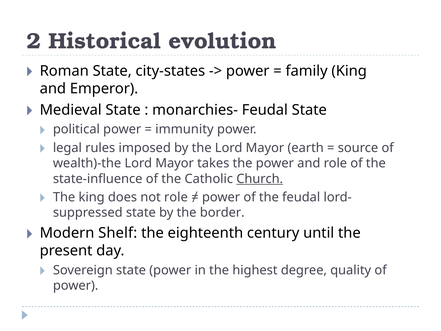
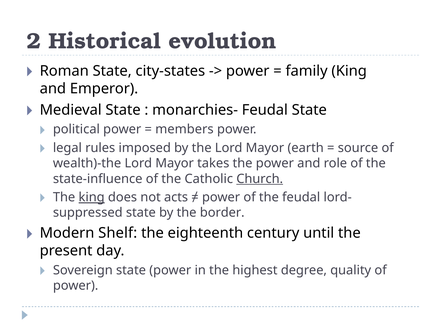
immunity: immunity -> members (184, 129)
king underline: none -> present (92, 197)
not role: role -> acts (176, 197)
